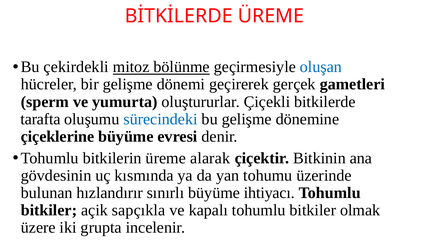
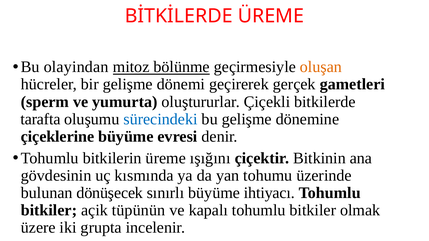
çekirdekli: çekirdekli -> olayindan (76, 67)
oluşan colour: blue -> orange (321, 67)
alarak: alarak -> ışığını (210, 158)
hızlandırır: hızlandırır -> dönüşecek (110, 193)
sapçıkla: sapçıkla -> tüpünün (139, 211)
